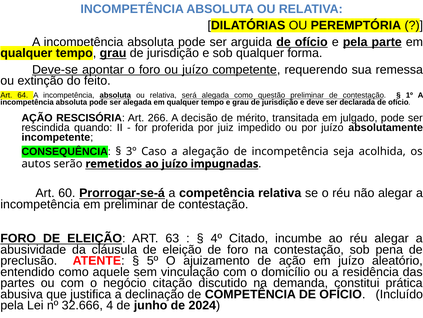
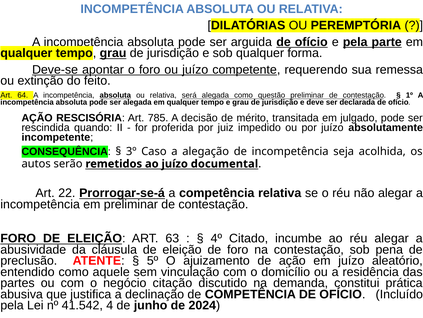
266: 266 -> 785 (158, 118)
impugnadas: impugnadas -> documental (224, 163)
60: 60 -> 22 (67, 193)
32.666: 32.666 -> 41.542 (82, 305)
